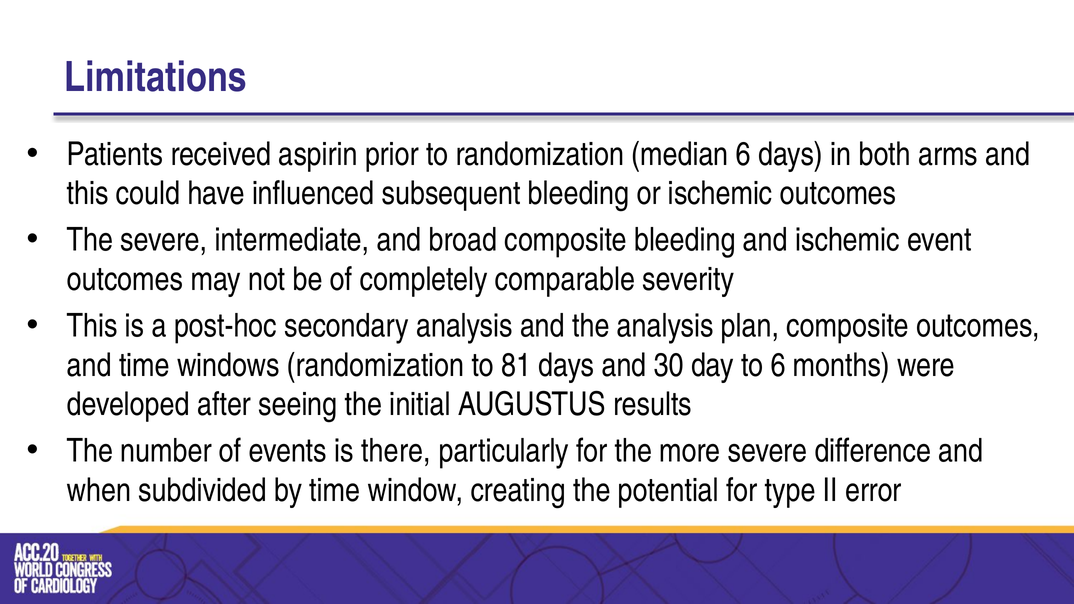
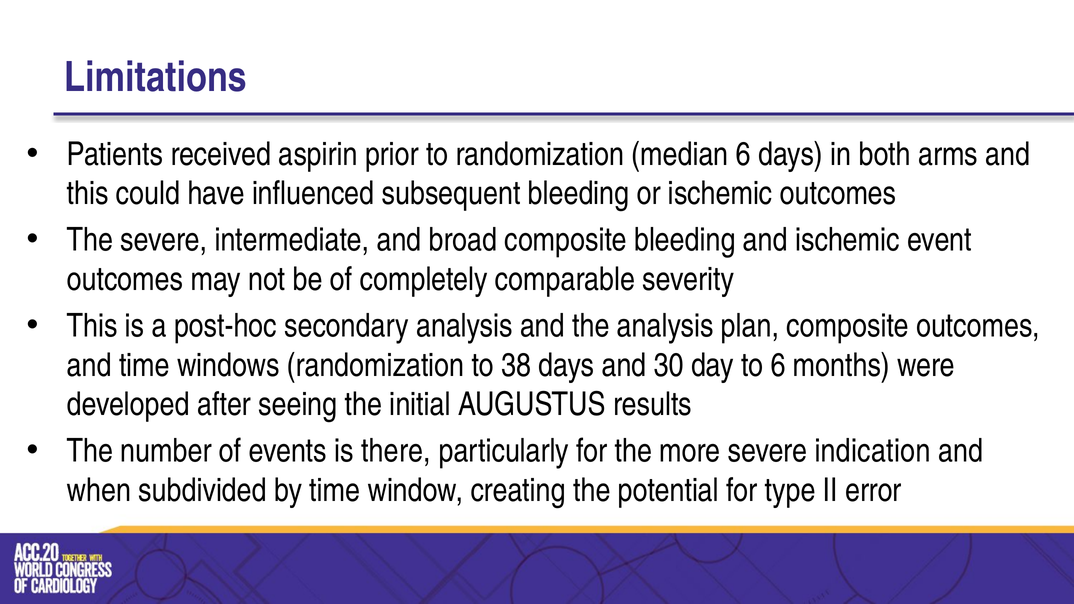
81: 81 -> 38 (516, 365)
difference: difference -> indication (873, 451)
